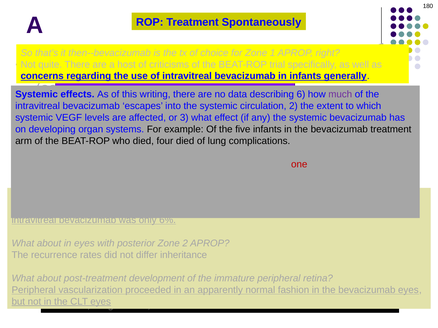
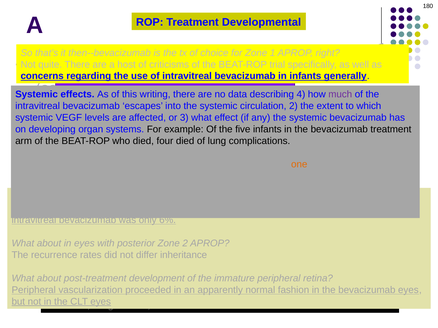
Treatment Spontaneously: Spontaneously -> Developmental (262, 22)
6: 6 -> 4 (301, 94)
one colour: red -> orange (299, 164)
